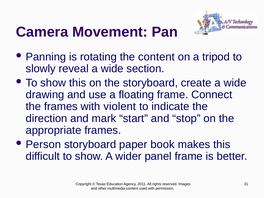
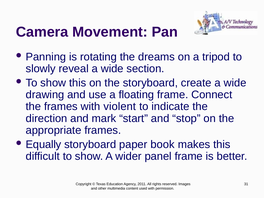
the content: content -> dreams (157, 57)
Person: Person -> Equally (44, 144)
